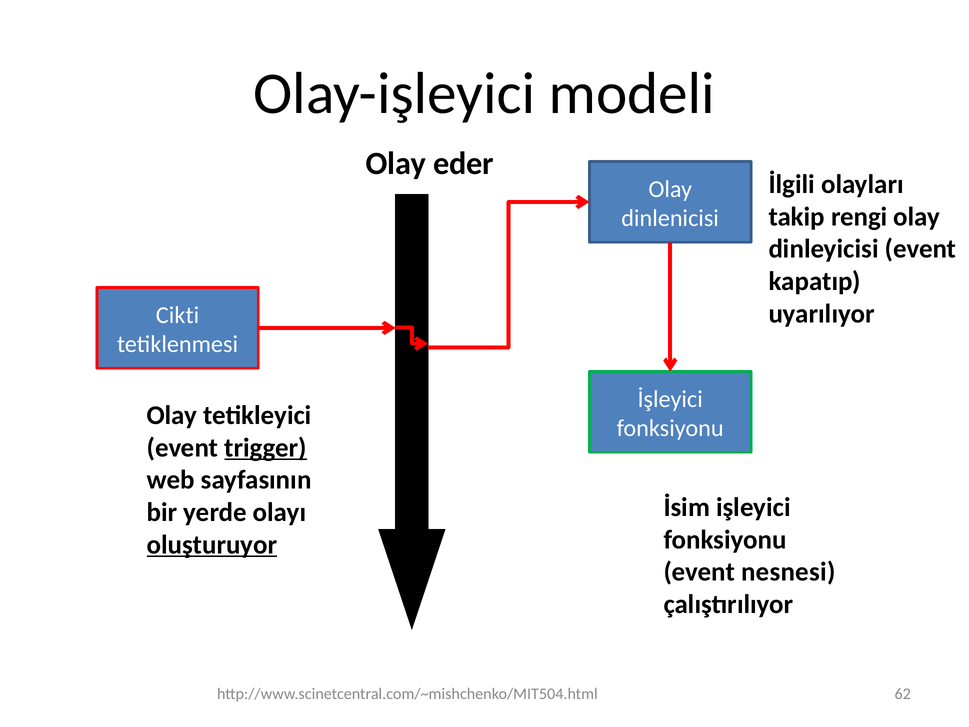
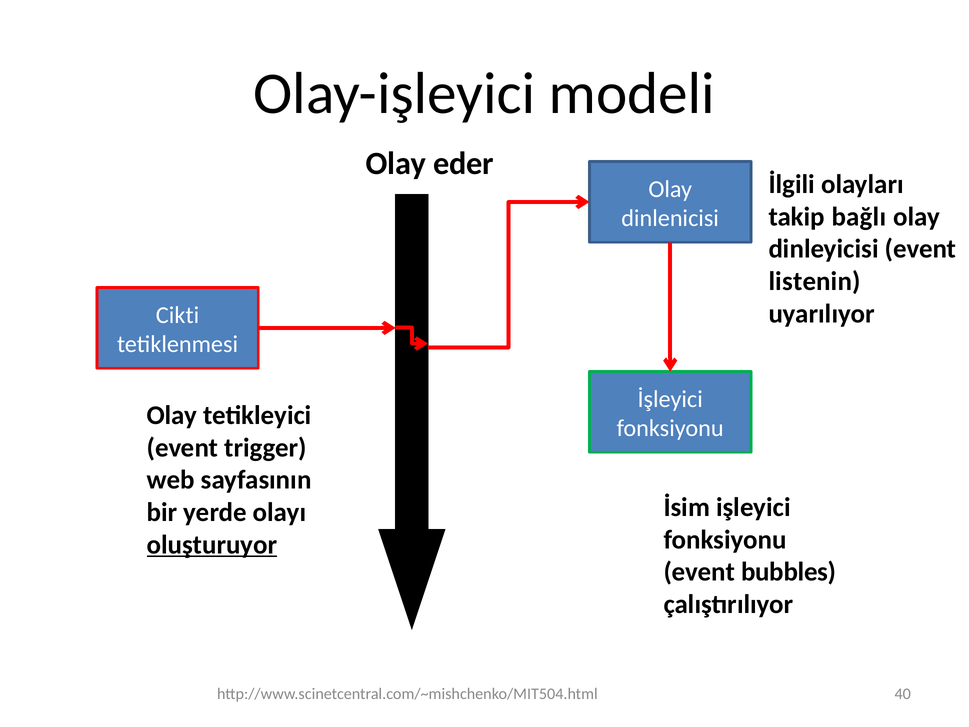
rengi: rengi -> bağlı (859, 217)
kapatıp: kapatıp -> listenin (815, 281)
trigger underline: present -> none (266, 448)
nesnesi: nesnesi -> bubbles (789, 572)
62: 62 -> 40 (903, 694)
